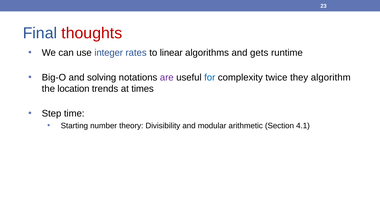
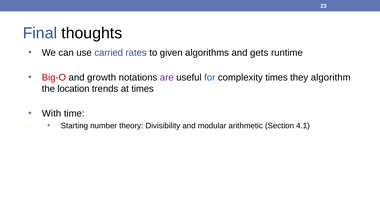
thoughts colour: red -> black (92, 33)
integer: integer -> carried (109, 53)
linear: linear -> given (171, 53)
Big-O colour: black -> red (54, 77)
solving: solving -> growth (102, 77)
complexity twice: twice -> times (277, 77)
Step: Step -> With (51, 113)
